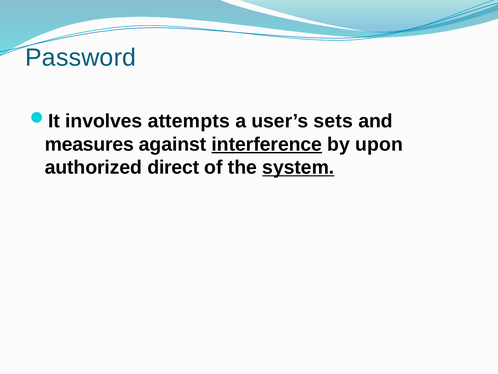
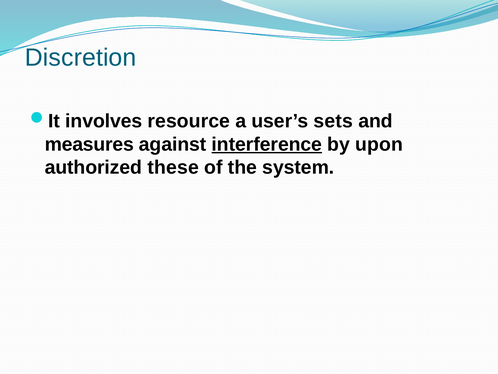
Password: Password -> Discretion (81, 58)
attempts: attempts -> resource (189, 121)
direct: direct -> these (173, 167)
system underline: present -> none (298, 167)
